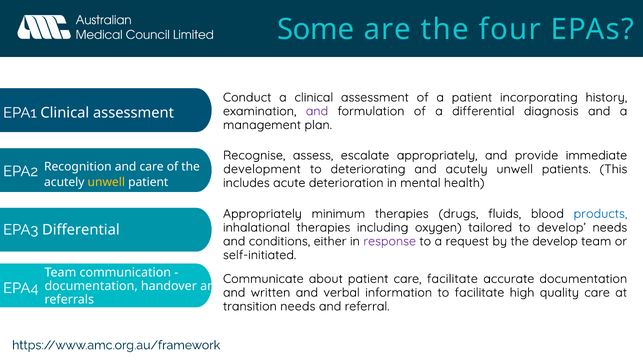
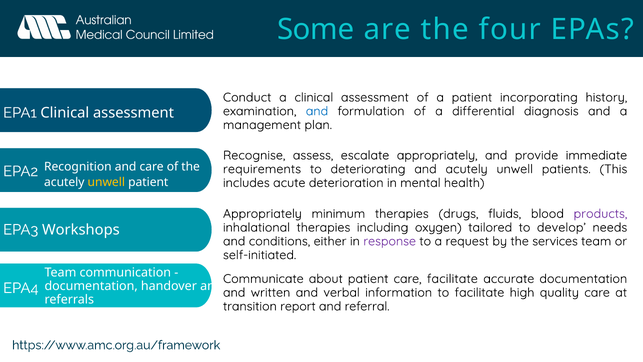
and colour: purple -> blue (317, 111)
development: development -> requirements (262, 169)
products colour: blue -> purple (600, 214)
EPA3 Differential: Differential -> Workshops (81, 229)
the develop: develop -> services (555, 241)
transition needs: needs -> report (298, 306)
